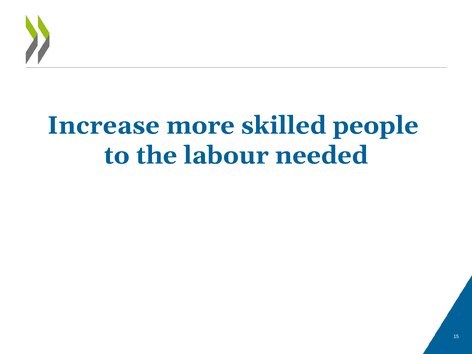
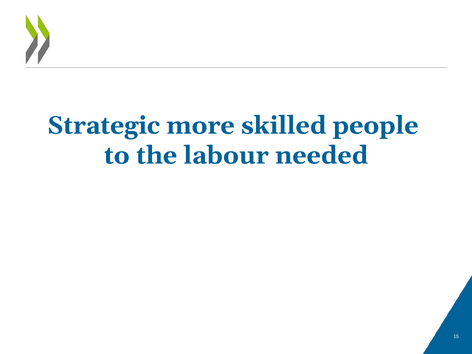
Increase: Increase -> Strategic (104, 125)
